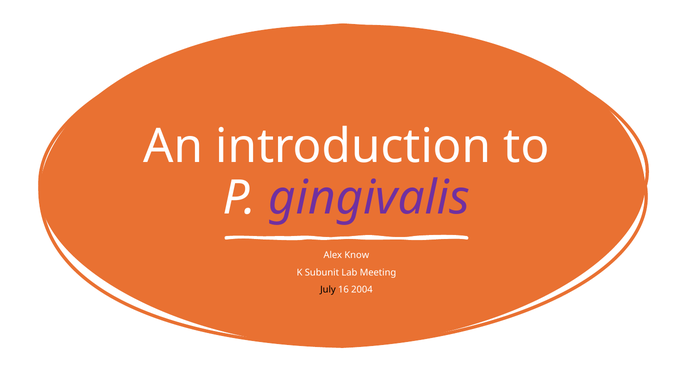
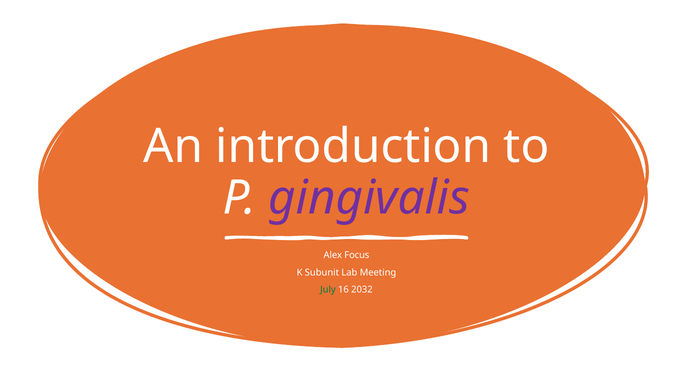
Know: Know -> Focus (357, 255)
July colour: black -> green (328, 290)
2004: 2004 -> 2032 (362, 290)
